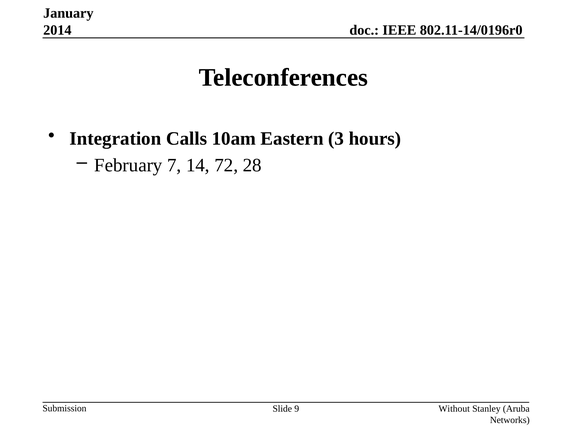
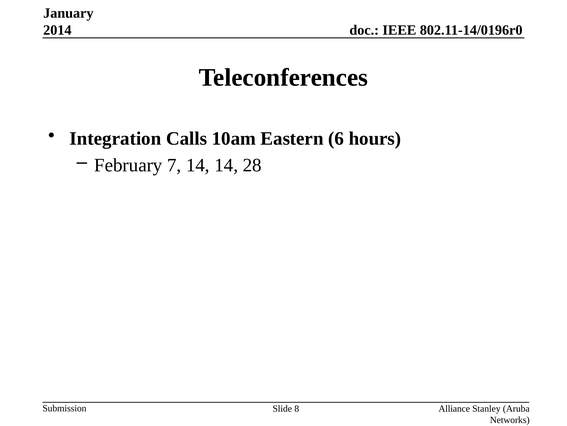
3: 3 -> 6 (336, 138)
14 72: 72 -> 14 (226, 165)
9: 9 -> 8 (297, 408)
Without: Without -> Alliance (454, 408)
